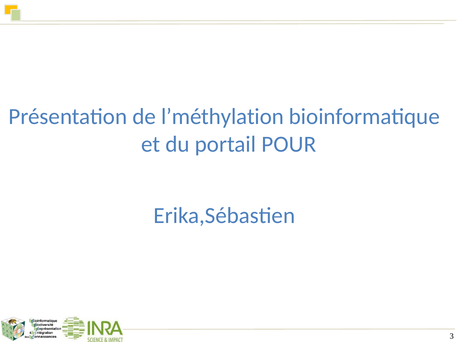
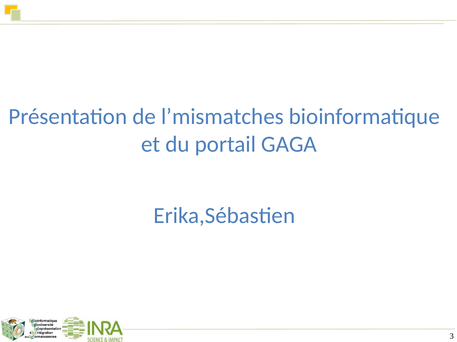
l’méthylation: l’méthylation -> l’mismatches (222, 117)
POUR: POUR -> GAGA (289, 144)
